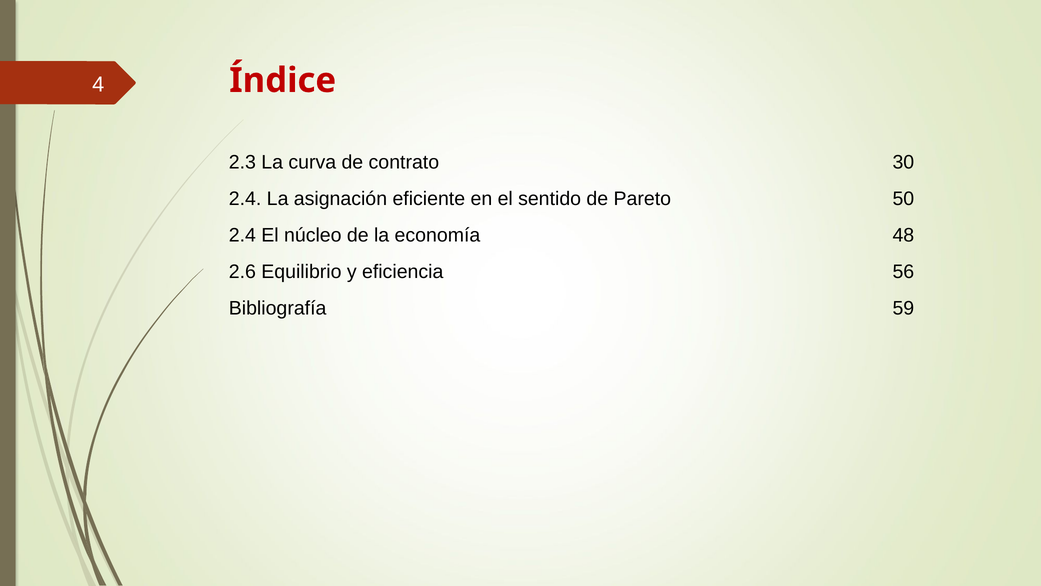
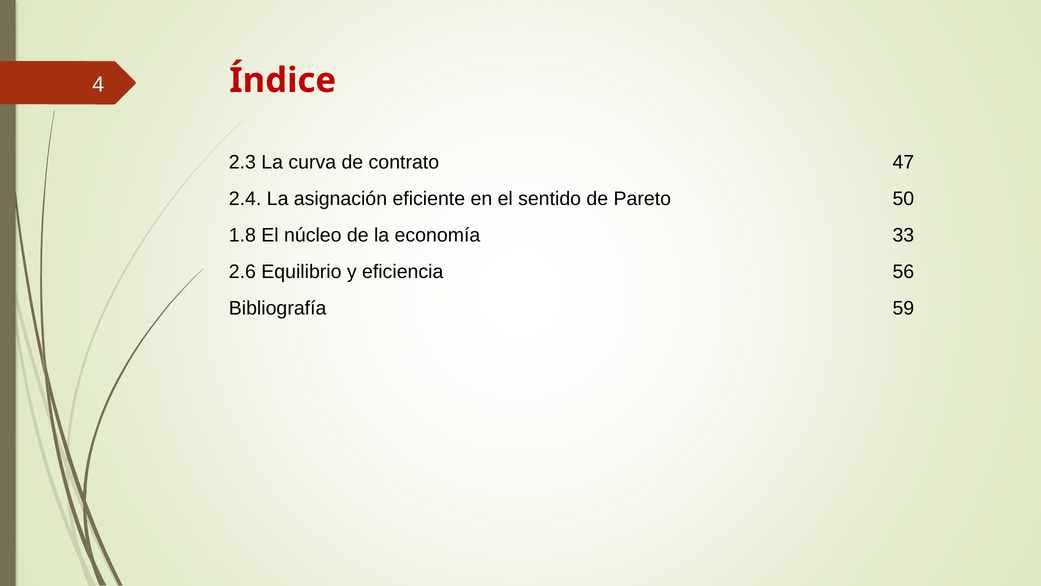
30: 30 -> 47 (903, 162)
2.4: 2.4 -> 1.8 (242, 235)
48: 48 -> 33 (903, 235)
